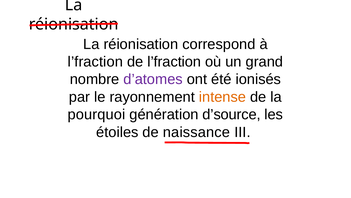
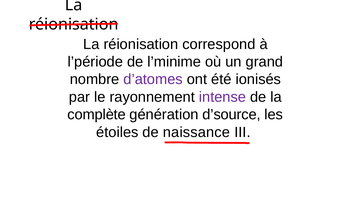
l’fraction: l’fraction -> l’période (95, 62)
de l’fraction: l’fraction -> l’minime (174, 62)
intense colour: orange -> purple (222, 97)
pourquoi: pourquoi -> complète (97, 114)
